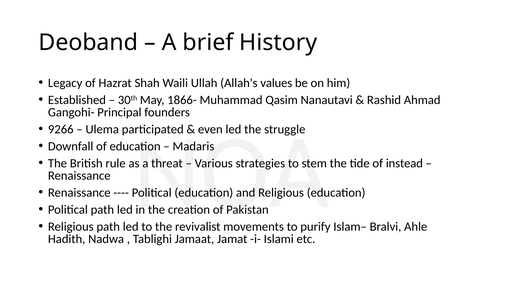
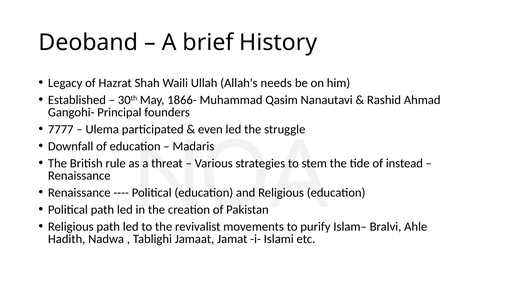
values: values -> needs (276, 83)
9266: 9266 -> 7777 (61, 129)
